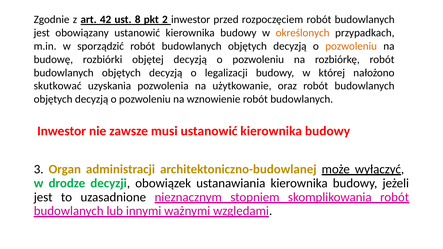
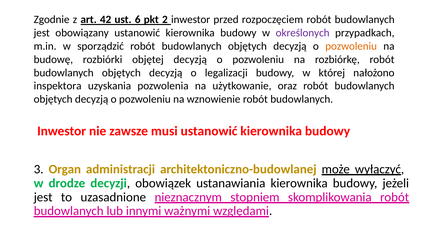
8: 8 -> 6 (138, 20)
określonych colour: orange -> purple (303, 33)
skutkować: skutkować -> inspektora (58, 86)
